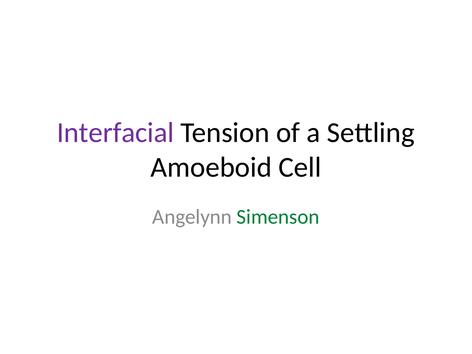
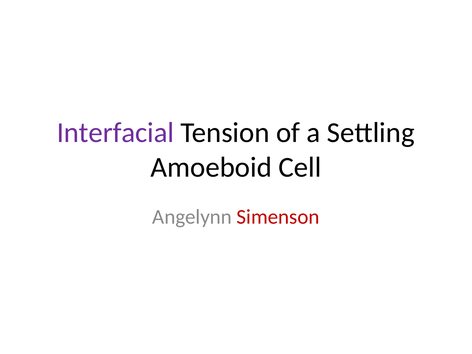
Simenson colour: green -> red (278, 217)
